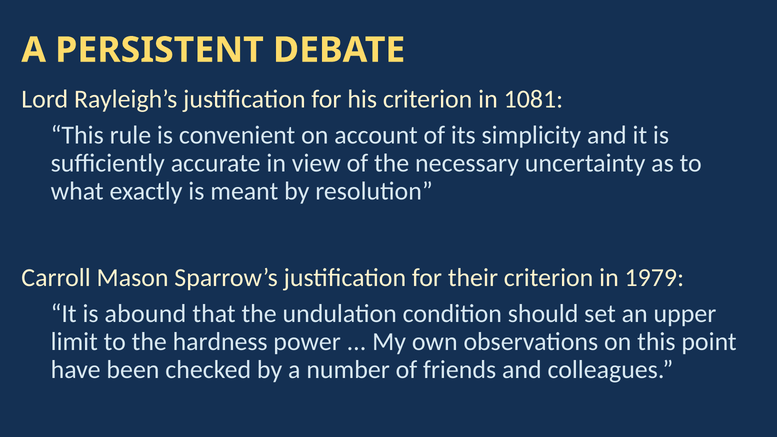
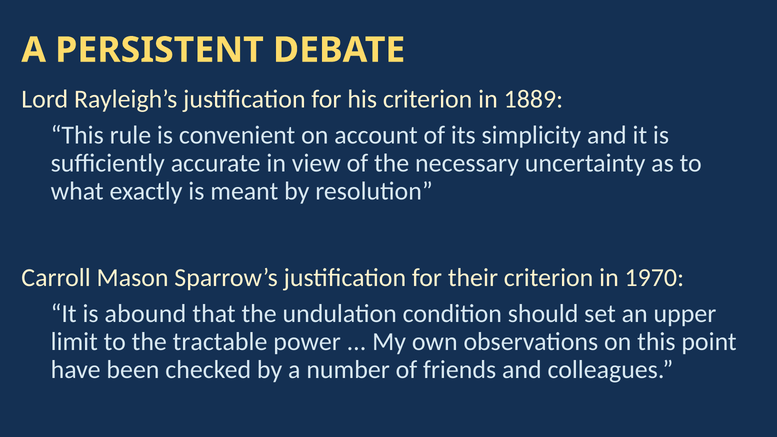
1081: 1081 -> 1889 (533, 99)
1979: 1979 -> 1970 (654, 278)
hardness: hardness -> tractable (220, 342)
